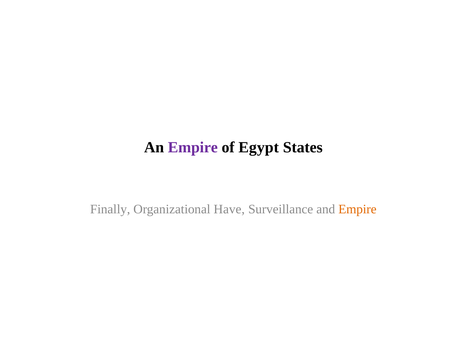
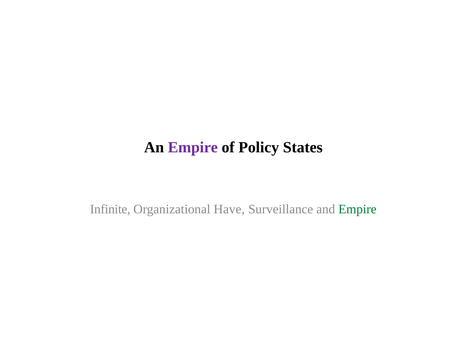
Egypt: Egypt -> Policy (259, 147)
Finally: Finally -> Infinite (110, 210)
Empire colour: orange -> green (357, 210)
